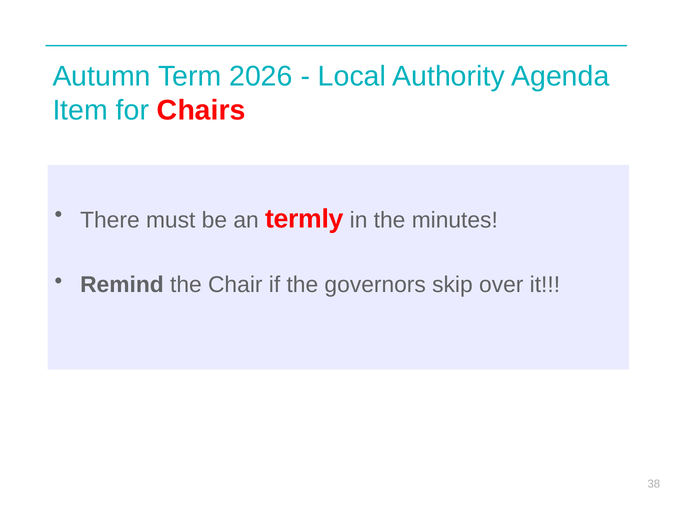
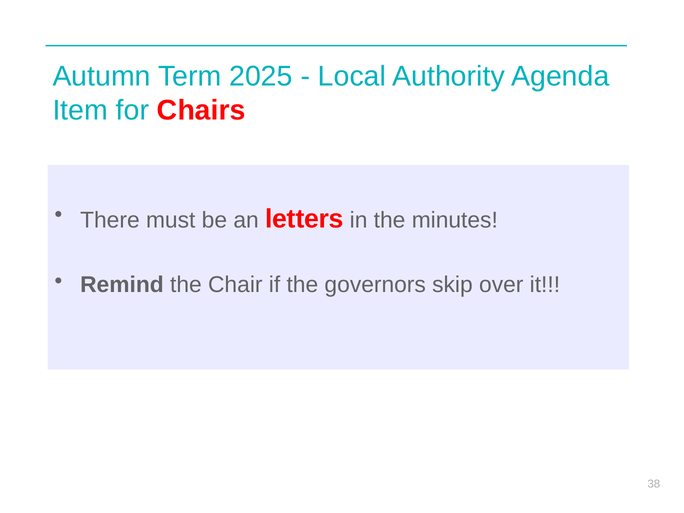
2026: 2026 -> 2025 (261, 76)
termly: termly -> letters (304, 219)
